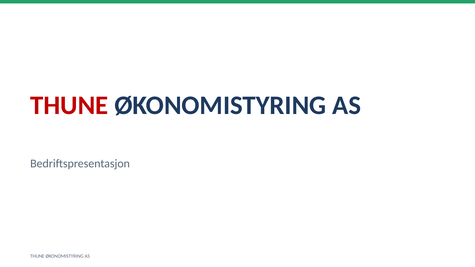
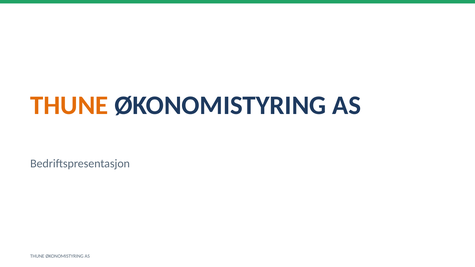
THUNE colour: red -> orange (69, 105)
